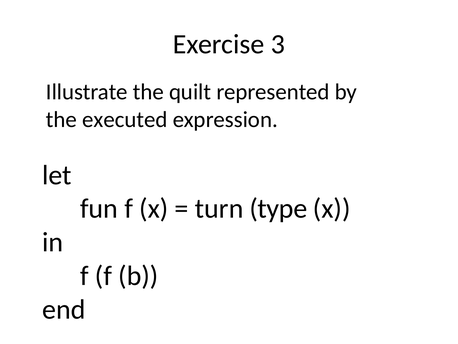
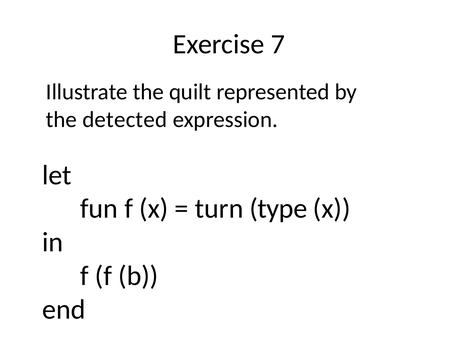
3: 3 -> 7 (278, 44)
executed: executed -> detected (125, 119)
